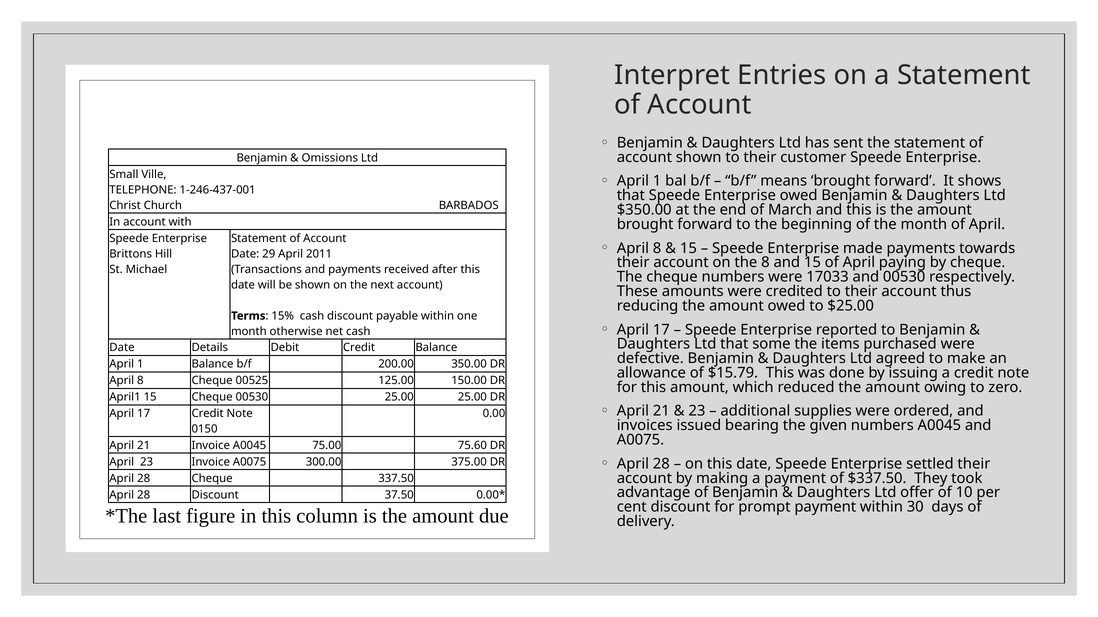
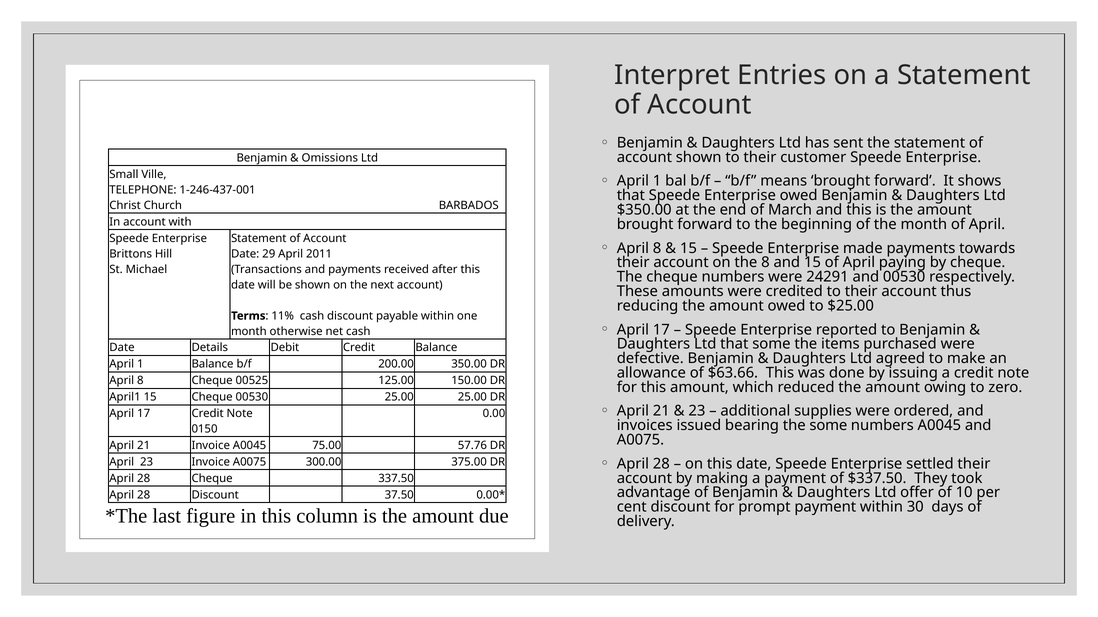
17033: 17033 -> 24291 (827, 277)
15%: 15% -> 11% (283, 316)
$15.79: $15.79 -> $63.66 (733, 373)
the given: given -> some (828, 426)
75.60: 75.60 -> 57.76 (472, 446)
